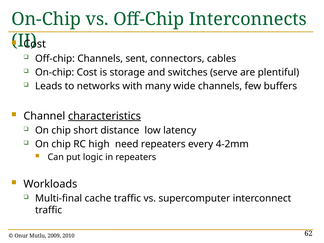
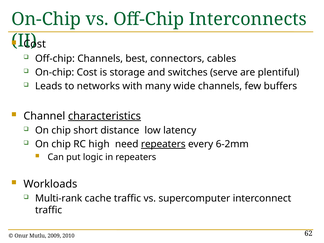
sent: sent -> best (137, 59)
repeaters underline: none -> present (163, 144)
4-2mm: 4-2mm -> 6-2mm (232, 144)
Multi-final: Multi-final -> Multi-rank (59, 198)
